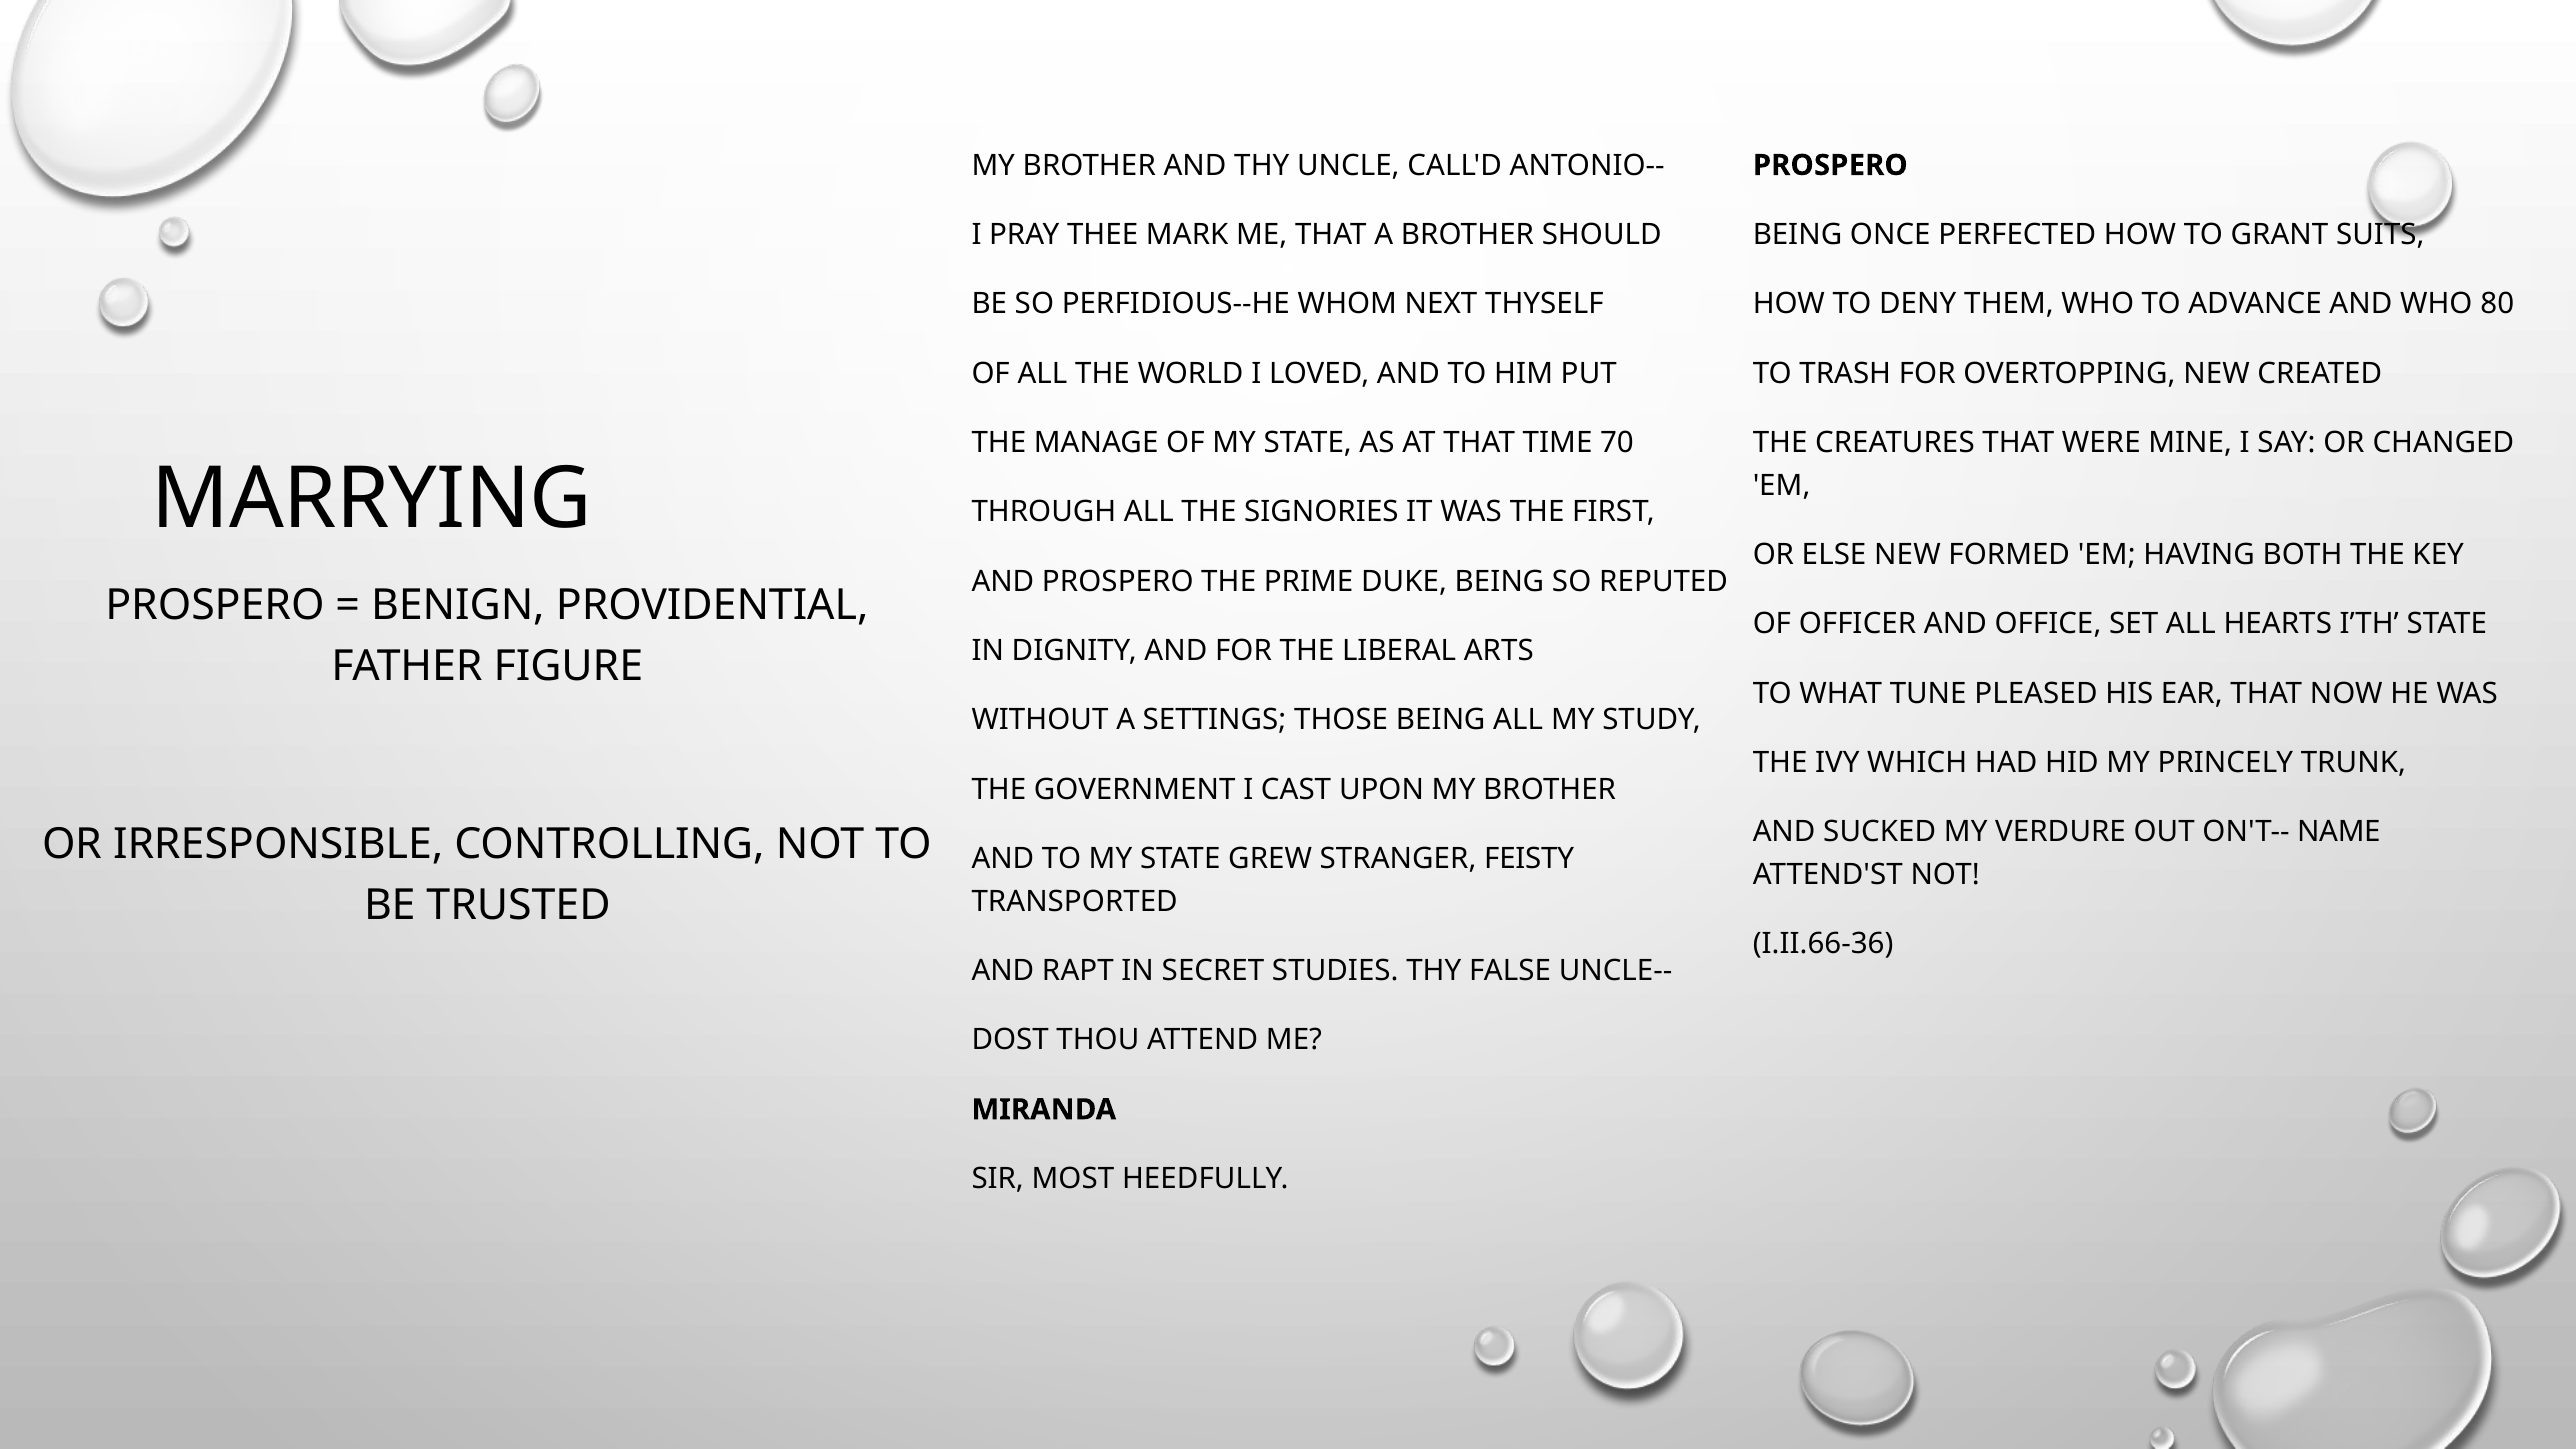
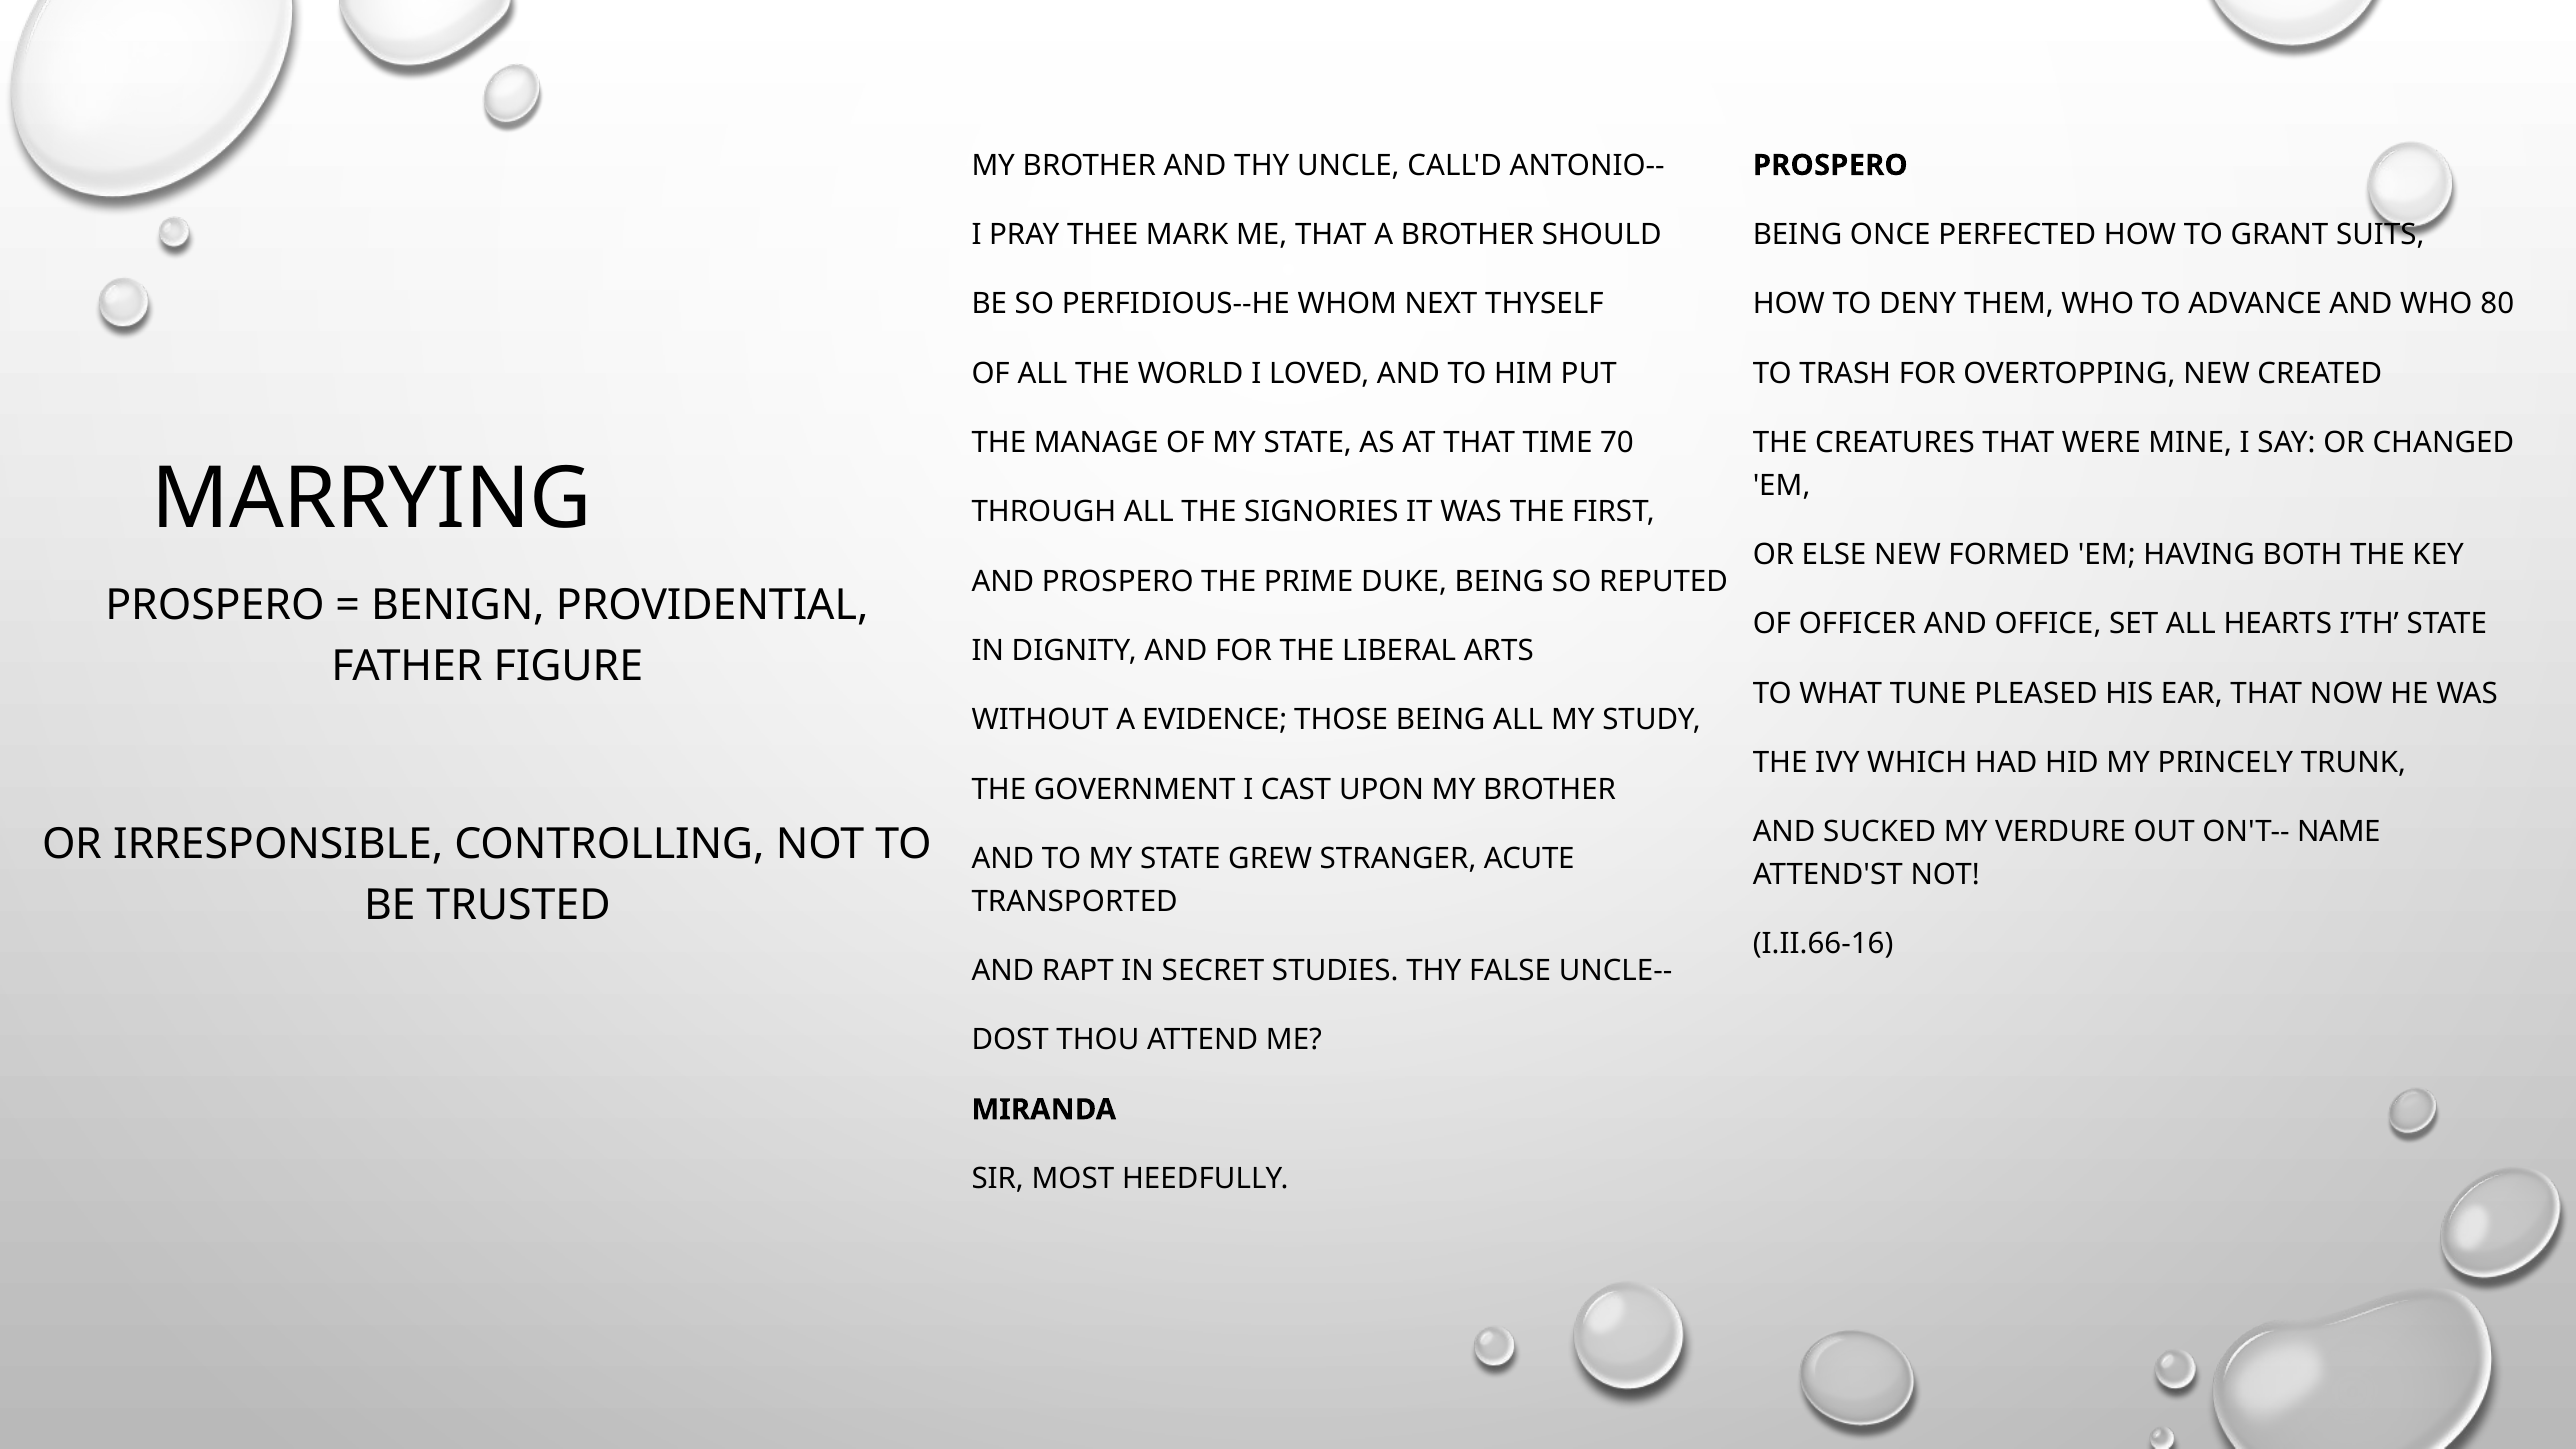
SETTINGS: SETTINGS -> EVIDENCE (1215, 720)
FEISTY: FEISTY -> ACUTE (1529, 859)
I.II.66-36: I.II.66-36 -> I.II.66-16 (1823, 944)
